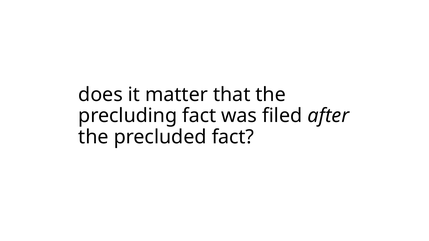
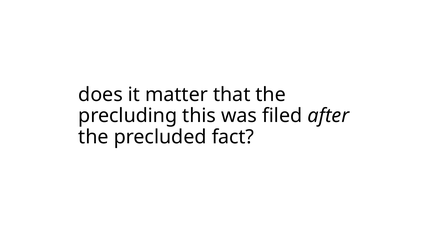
precluding fact: fact -> this (199, 116)
